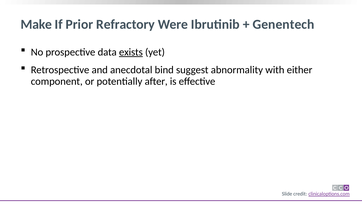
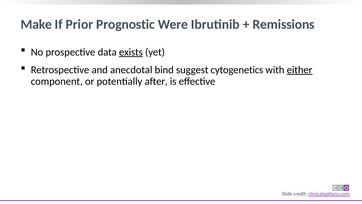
Refractory: Refractory -> Prognostic (126, 24)
Genentech: Genentech -> Remissions (284, 24)
abnormality: abnormality -> cytogenetics (237, 70)
either underline: none -> present (300, 70)
